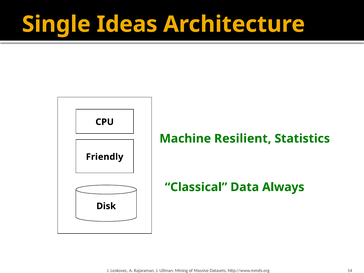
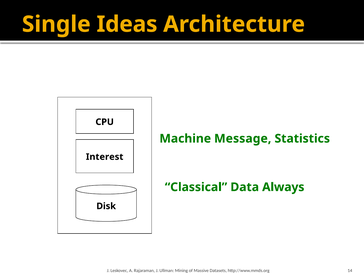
Resilient: Resilient -> Message (243, 139)
Friendly: Friendly -> Interest (105, 157)
